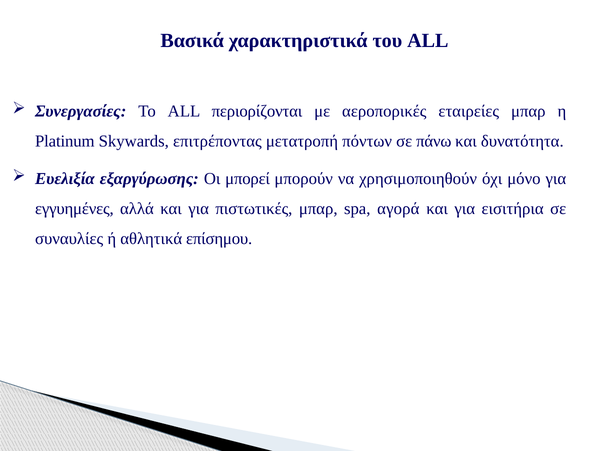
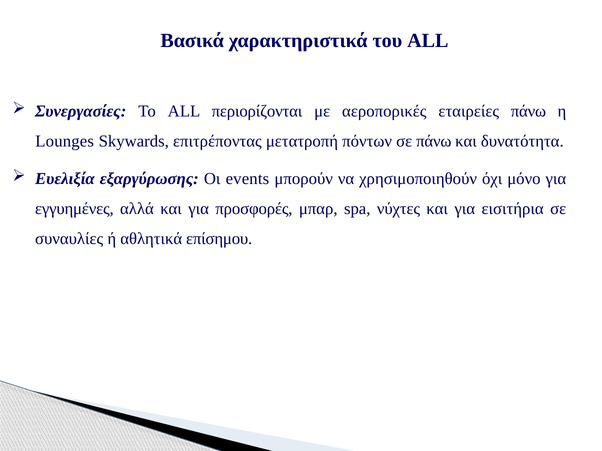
εταιρείες μπαρ: μπαρ -> πάνω (528, 111)
Platinum: Platinum -> Lounges (65, 141)
μπορεί: μπορεί -> events (247, 179)
πιστωτικές: πιστωτικές -> προσφορές (254, 209)
αγορά: αγορά -> νύχτες (398, 209)
